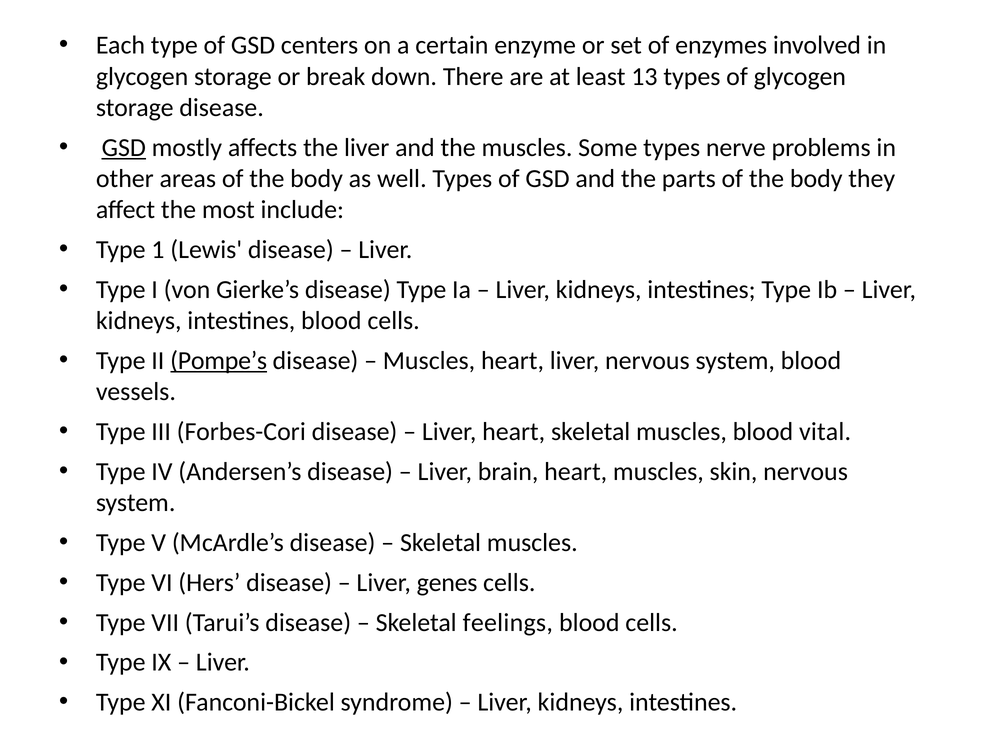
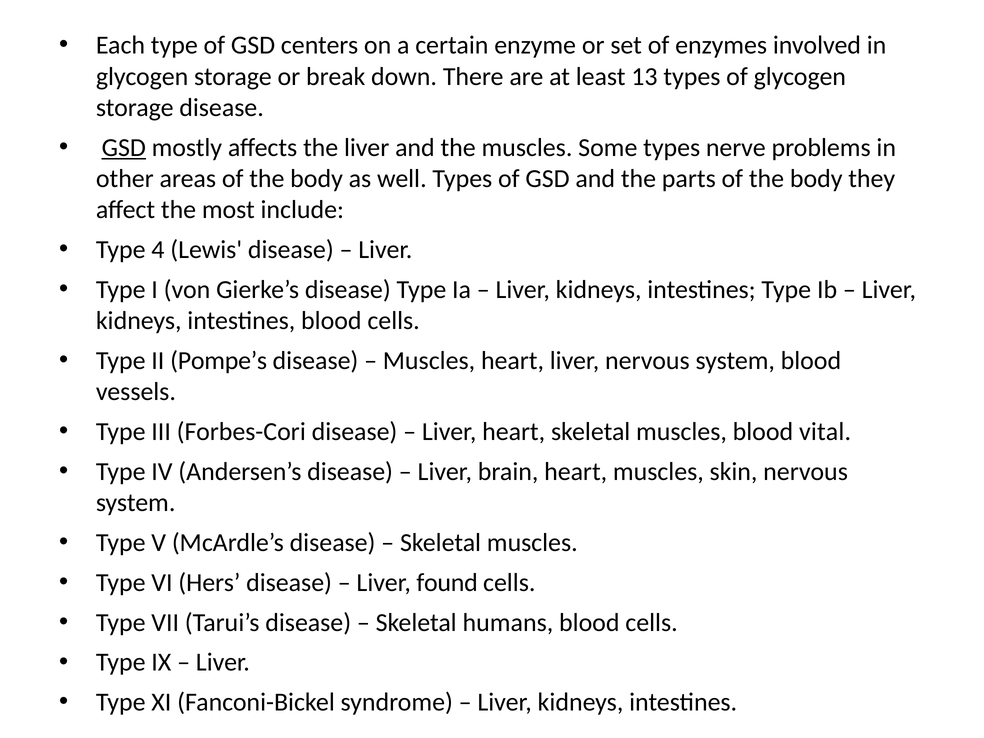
1: 1 -> 4 (158, 250)
Pompe’s underline: present -> none (219, 361)
genes: genes -> found (447, 583)
feelings: feelings -> humans (508, 623)
